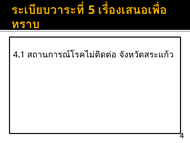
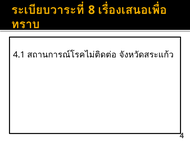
5: 5 -> 8 (92, 10)
